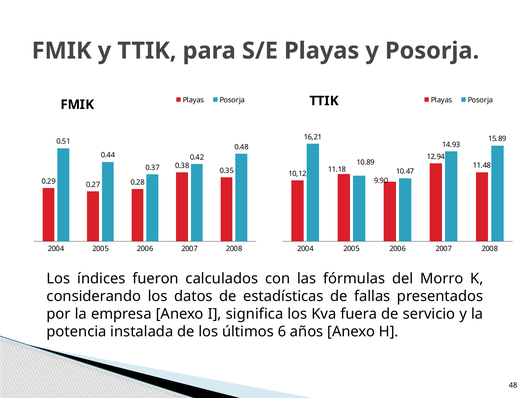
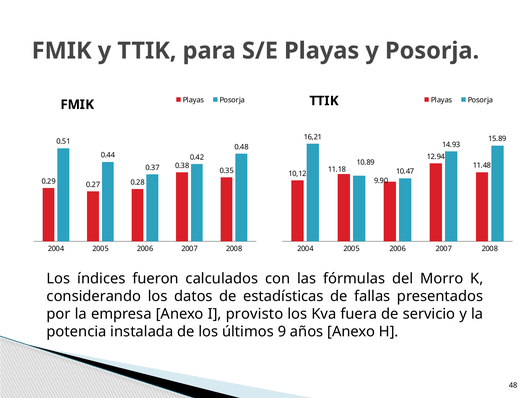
significa: significa -> provisto (254, 313)
6: 6 -> 9 (282, 331)
